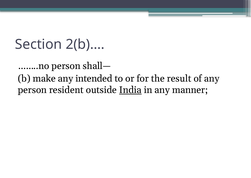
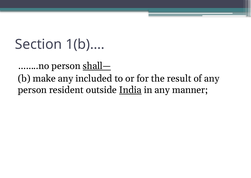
2(b)…: 2(b)… -> 1(b)… (85, 44)
shall— underline: none -> present (97, 66)
intended: intended -> included (94, 78)
